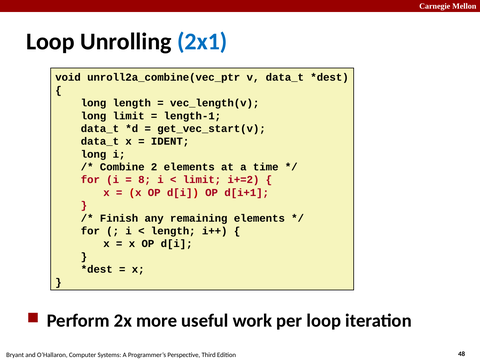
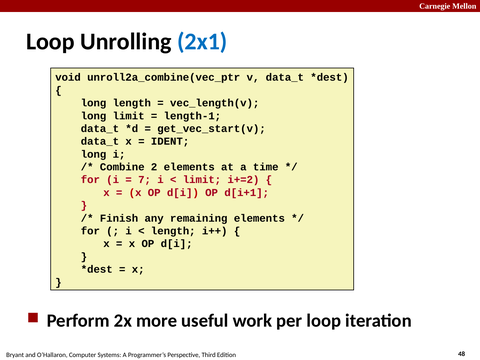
8: 8 -> 7 (145, 180)
